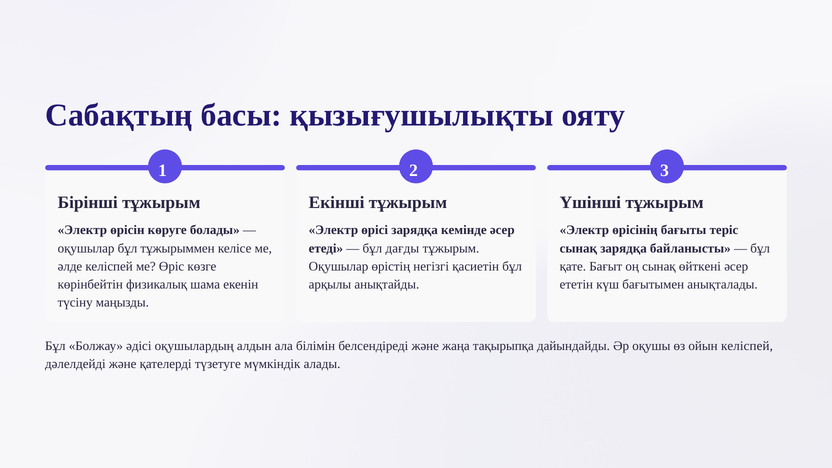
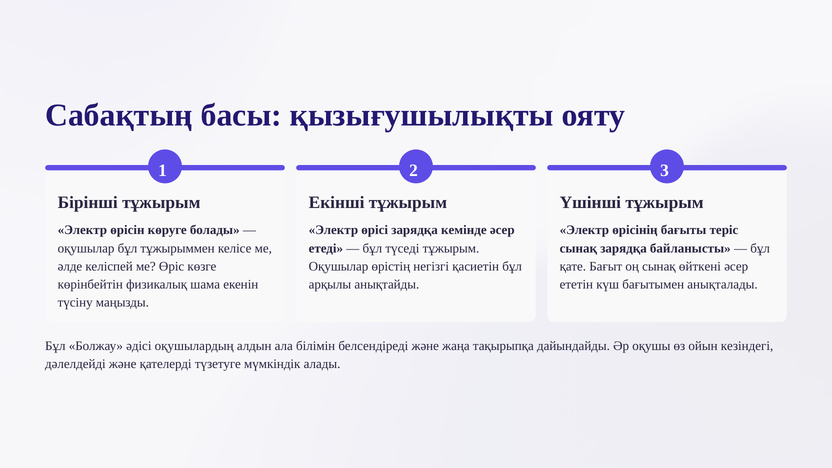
дағды: дағды -> түседі (402, 248)
ойын келіспей: келіспей -> кезіндегі (747, 346)
